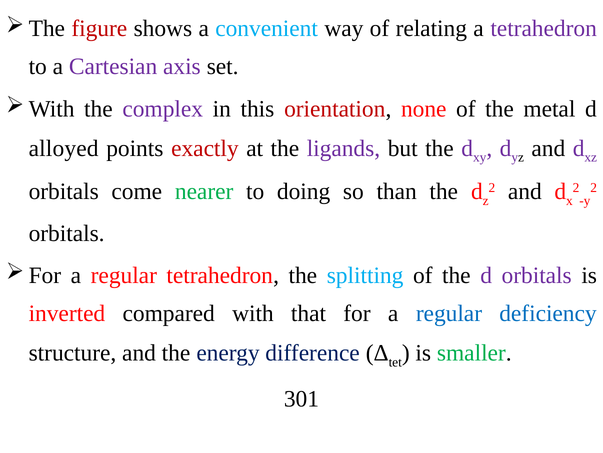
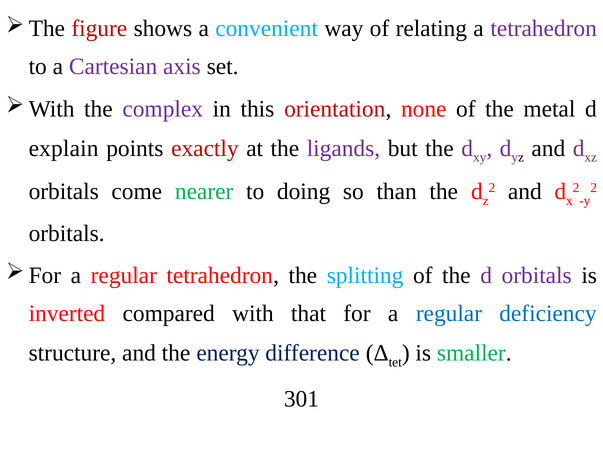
alloyed: alloyed -> explain (64, 148)
